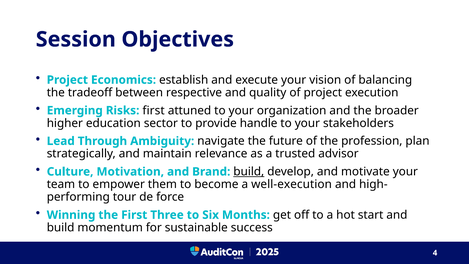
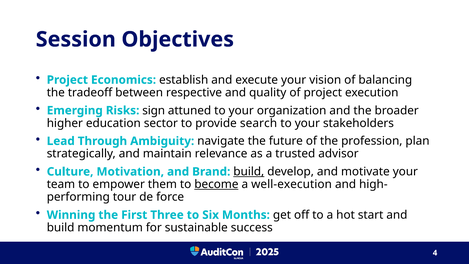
Risks first: first -> sign (154, 110)
handle: handle -> search (259, 123)
become underline: none -> present (216, 184)
